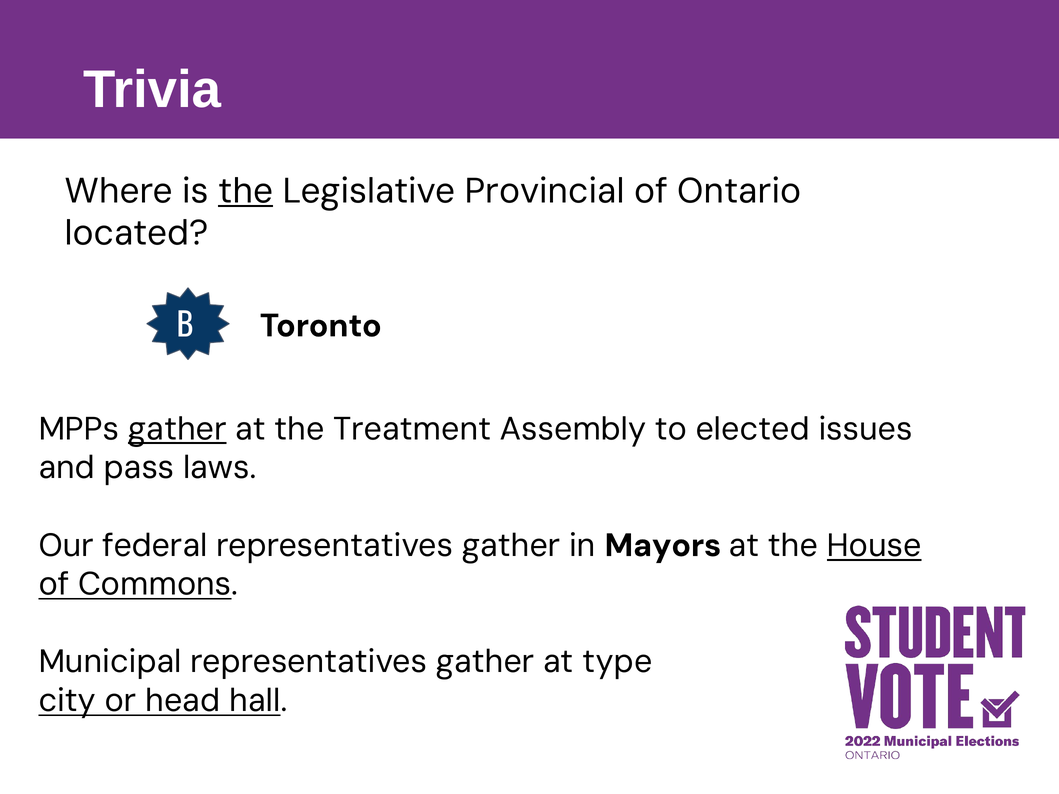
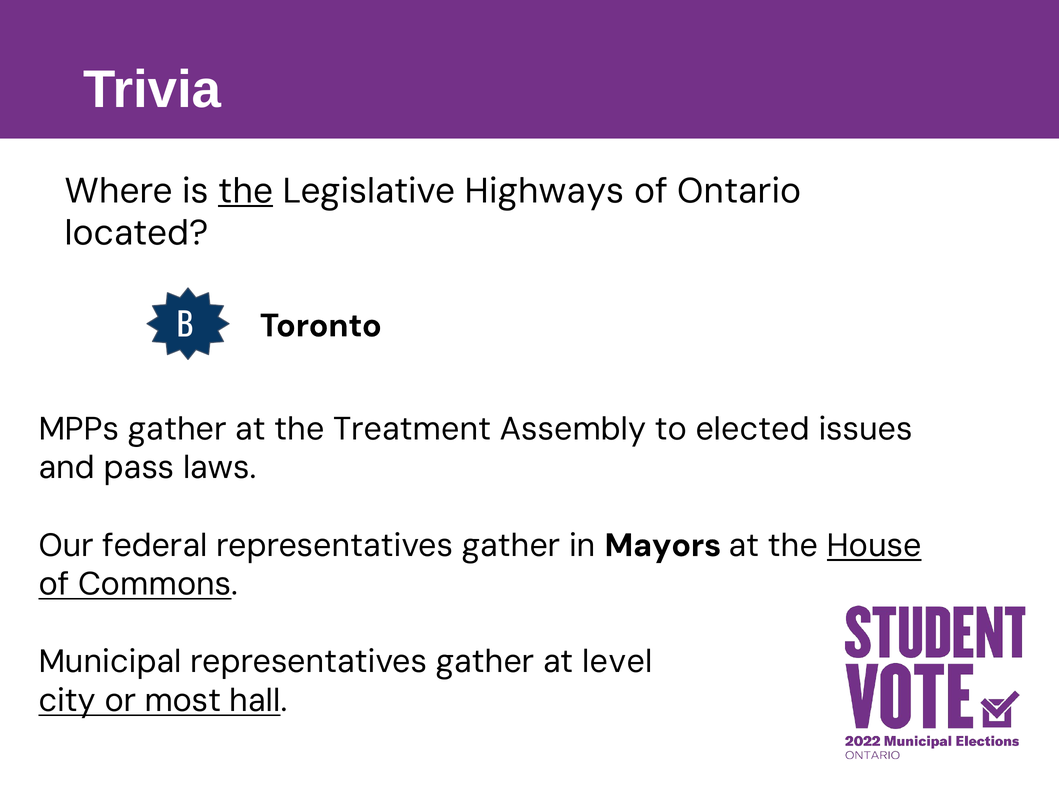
Provincial: Provincial -> Highways (545, 191)
gather underline: present -> none (177, 429)
type: type -> level (617, 662)
head: head -> most (183, 701)
